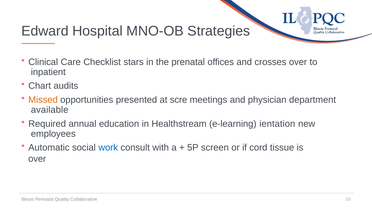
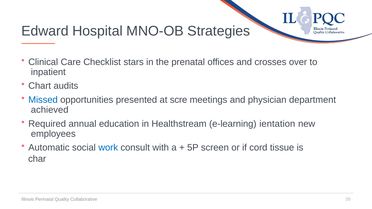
Missed colour: orange -> blue (43, 100)
available: available -> achieved (50, 110)
over: over -> char (37, 159)
